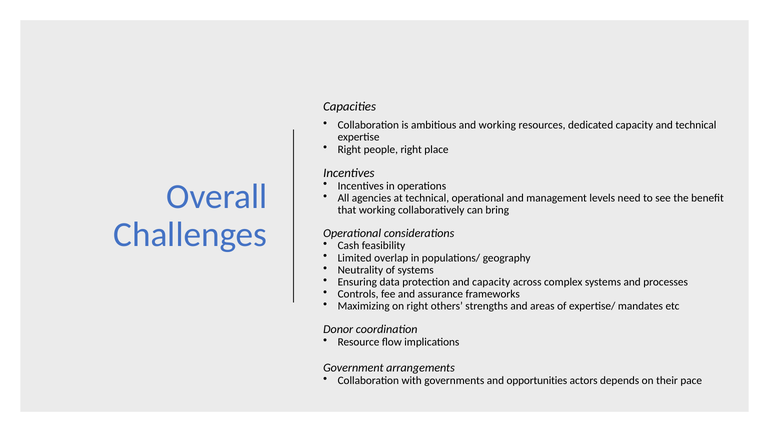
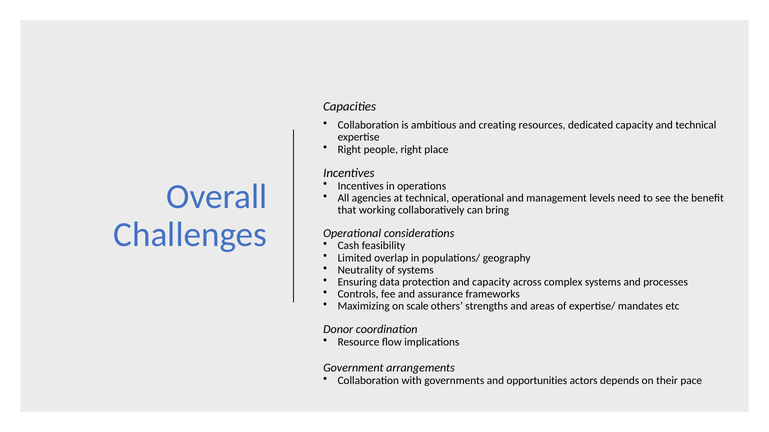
and working: working -> creating (497, 125)
on right: right -> scale (417, 307)
